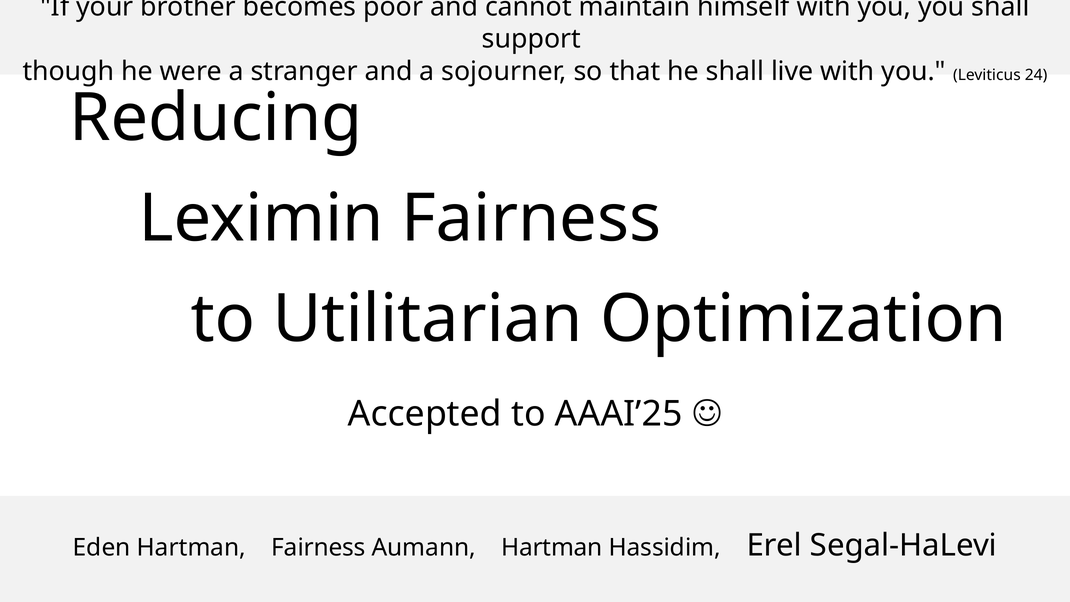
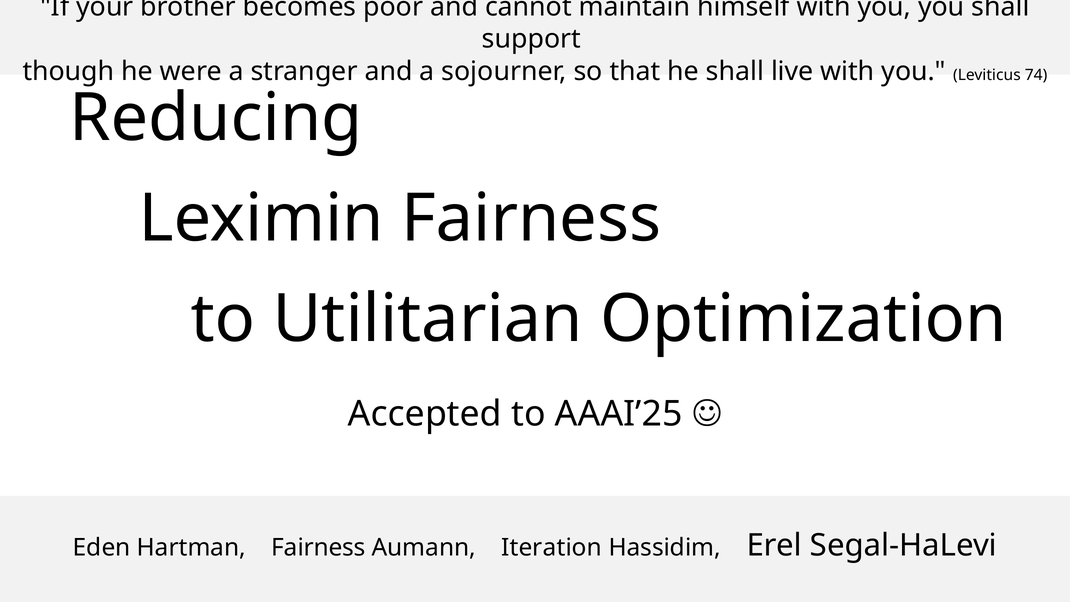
24: 24 -> 74 (1036, 75)
Aumann Hartman: Hartman -> Iteration (552, 548)
